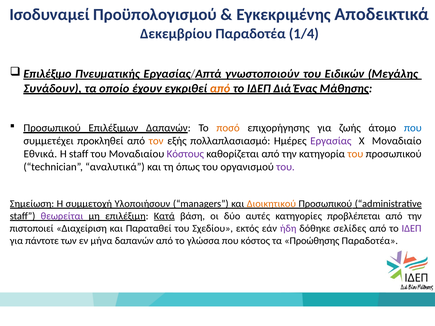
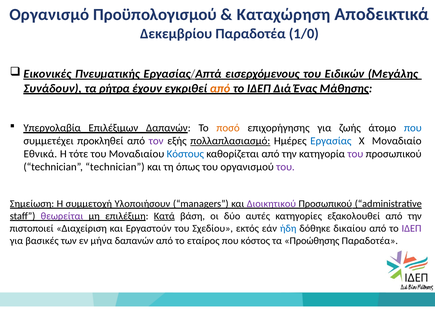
Ισοδυναμεί: Ισοδυναμεί -> Οργανισμό (49, 15)
Εγκεκριμένης: Εγκεκριμένης -> Καταχώρηση (283, 15)
1/4: 1/4 -> 1/0 (304, 34)
Επιλέξιμο: Επιλέξιμο -> Εικονικές (47, 74)
γνωστοποιούν: γνωστοποιούν -> εισερχόμενους (262, 74)
οποίο: οποίο -> ρήτρα (114, 89)
Προσωπικού: Προσωπικού -> Υπεργολαβία (52, 128)
τον colour: orange -> purple (156, 141)
πολλαπλασιασμό underline: none -> present (230, 141)
Εργασίας colour: purple -> blue (331, 141)
Η staff: staff -> τότε (79, 154)
Κόστους colour: purple -> blue (185, 154)
του colour: orange -> purple (355, 154)
technician αναλυτικά: αναλυτικά -> technician (115, 167)
Διοικητικού colour: orange -> purple (271, 204)
προβλέπεται: προβλέπεται -> εξακολουθεί (354, 216)
Παραταθεί: Παραταθεί -> Εργαστούν (149, 229)
ήδη colour: purple -> blue (288, 229)
σελίδες: σελίδες -> δικαίου (350, 229)
πάντοτε: πάντοτε -> βασικές (42, 241)
γλώσσα: γλώσσα -> εταίρος (203, 241)
